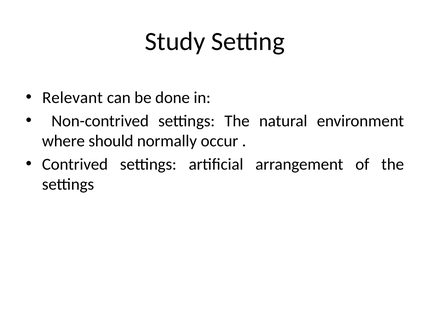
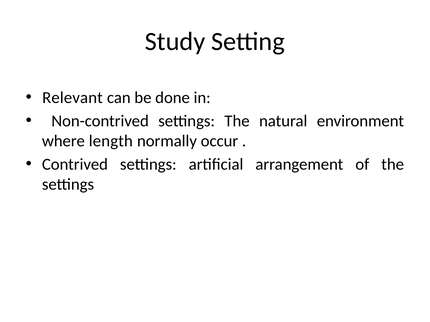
should: should -> length (111, 141)
